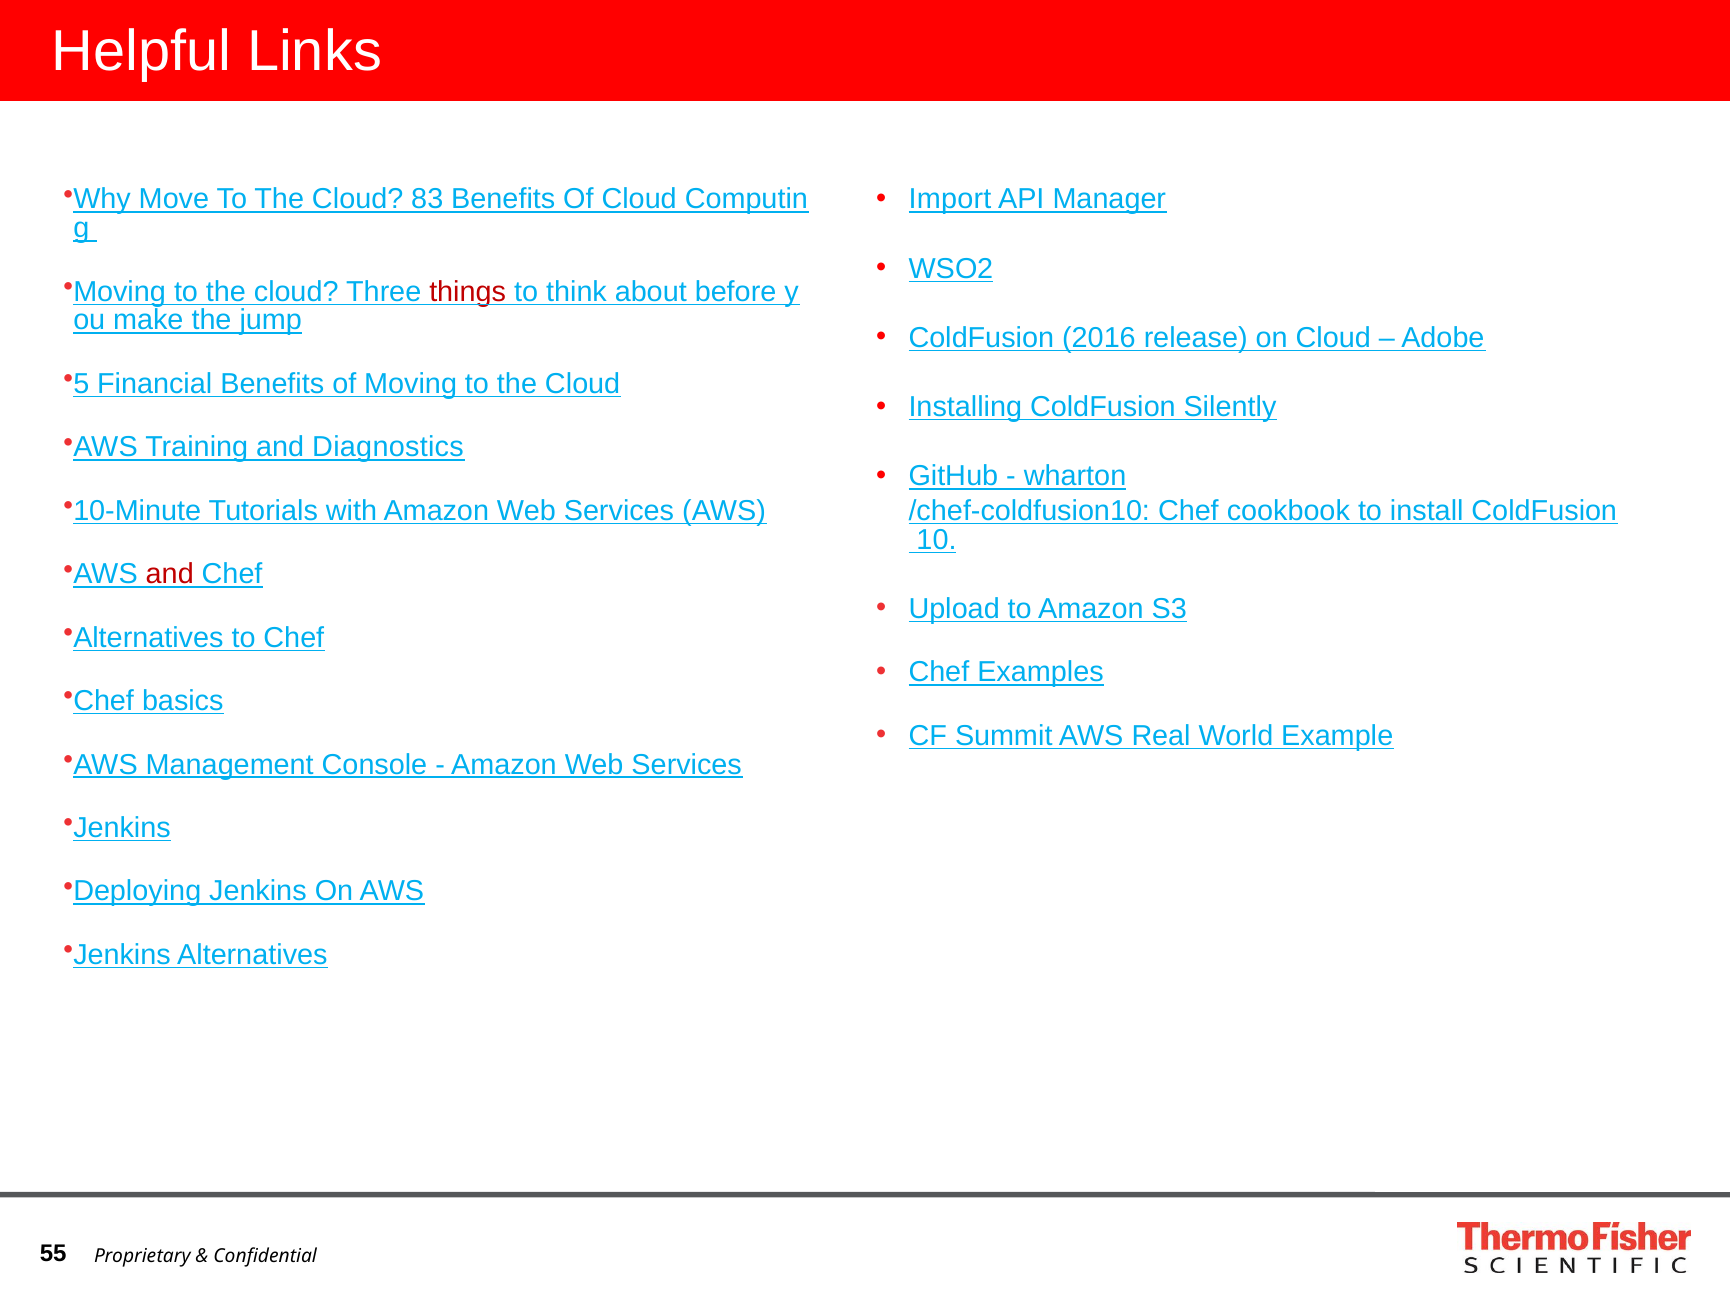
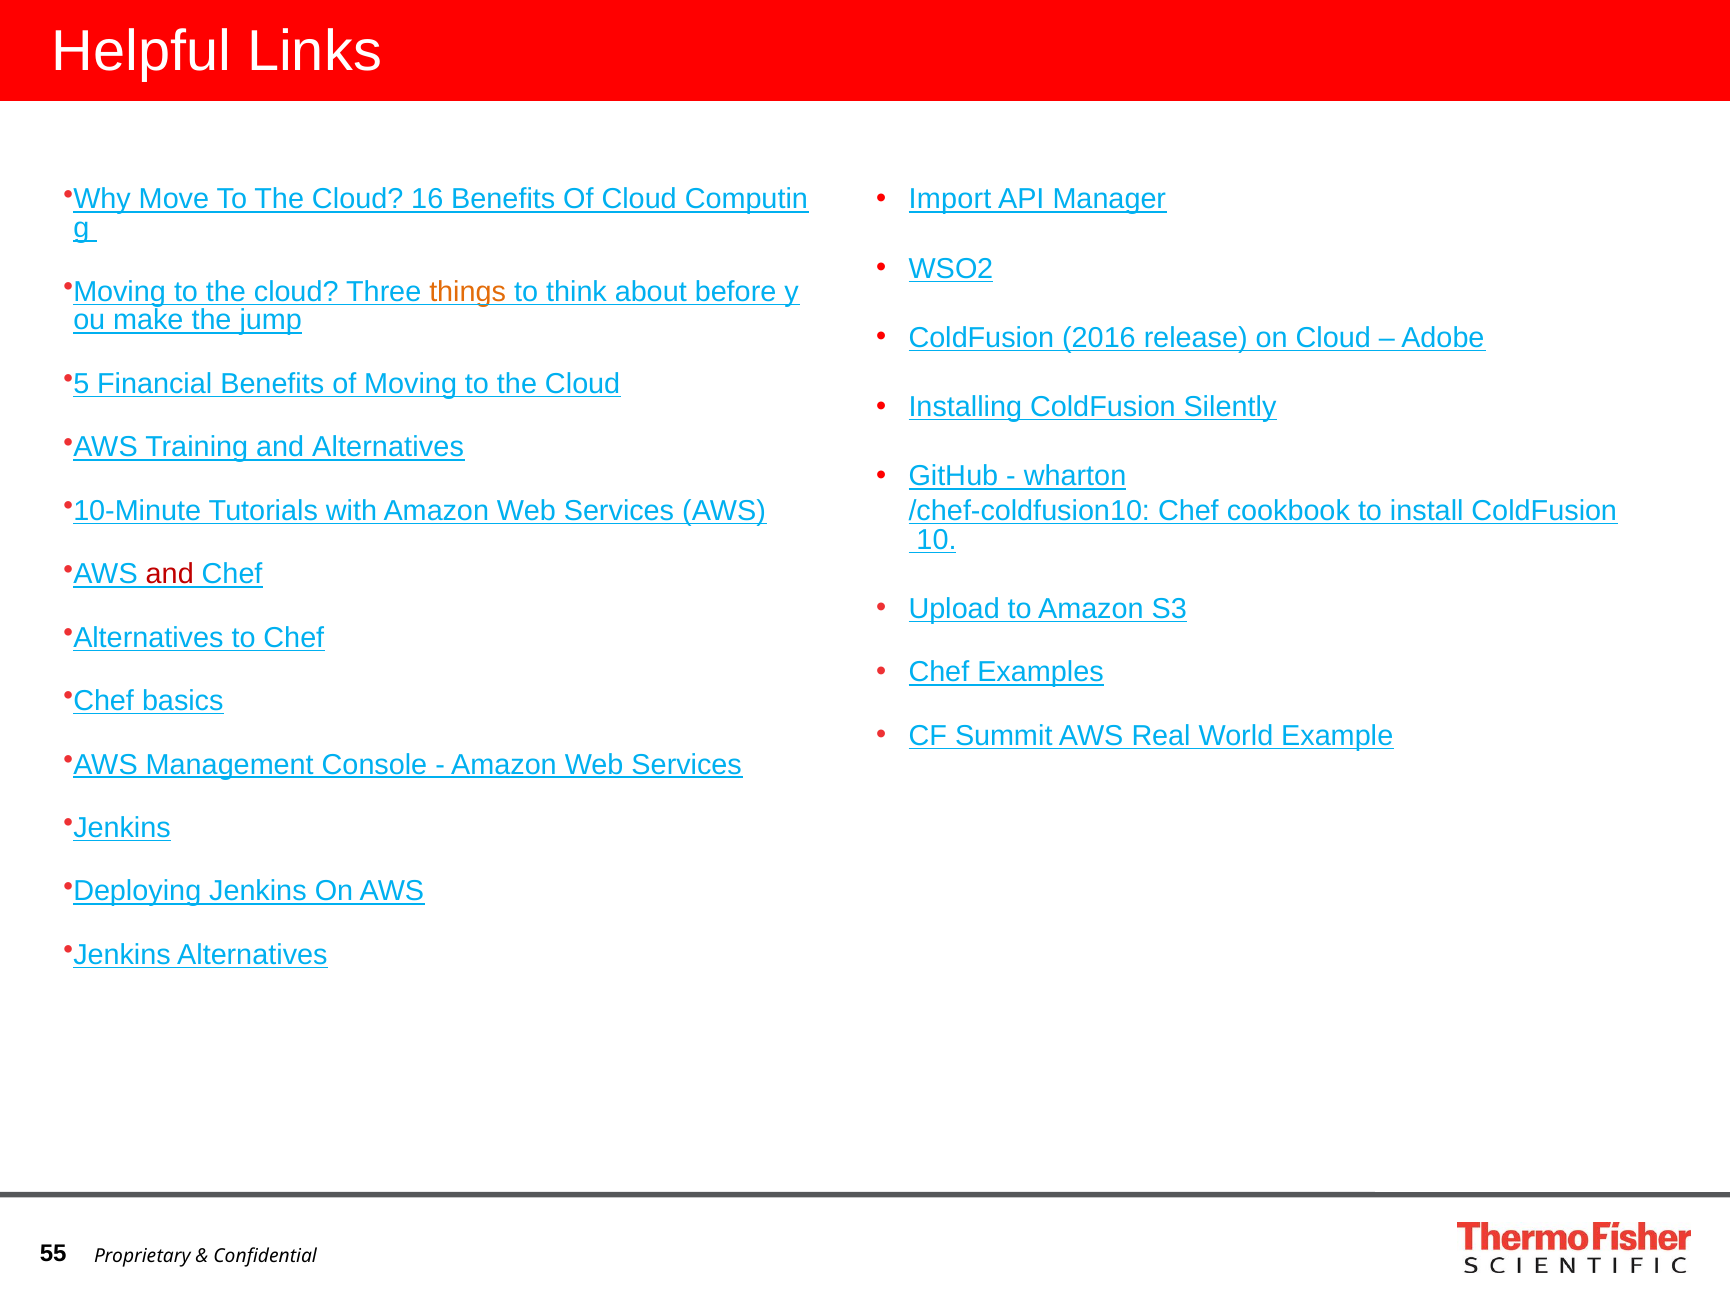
83: 83 -> 16 (427, 199)
things colour: red -> orange (468, 292)
and Diagnostics: Diagnostics -> Alternatives (388, 447)
